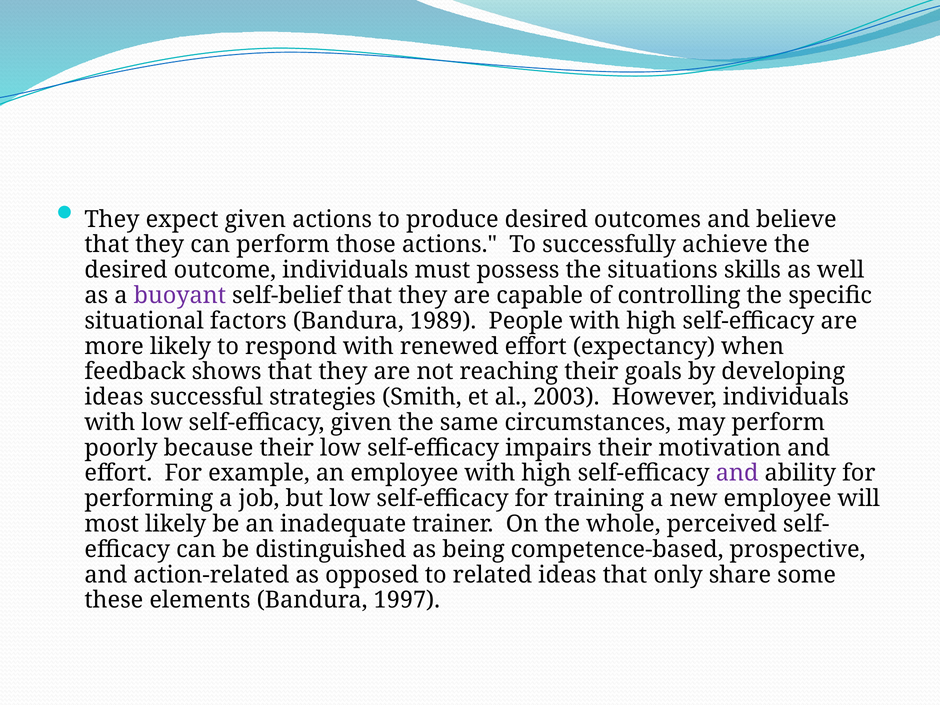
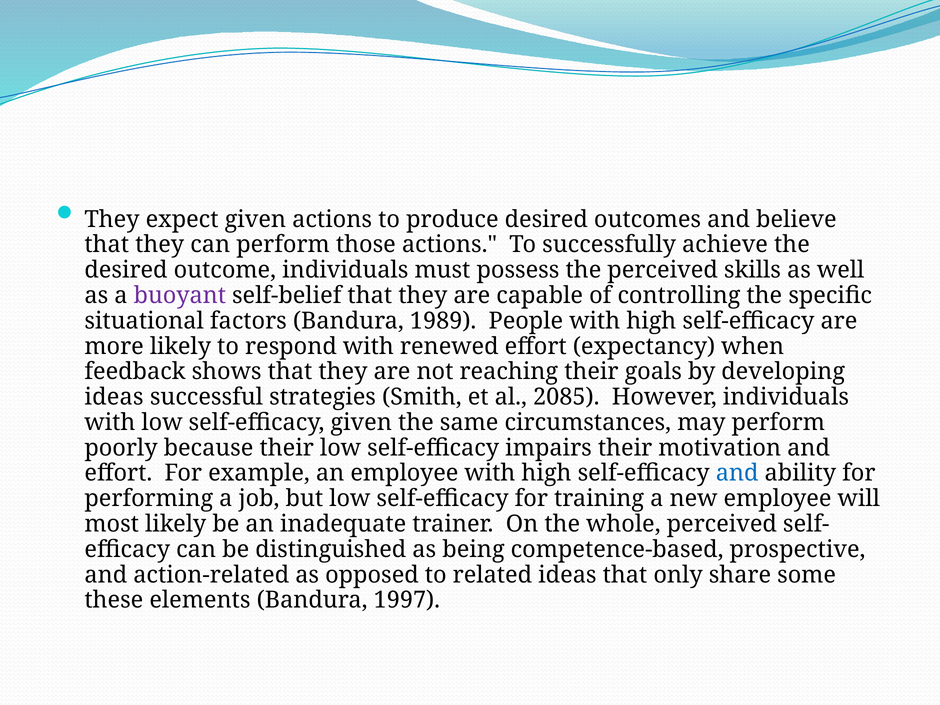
the situations: situations -> perceived (663, 270)
2003: 2003 -> 2085 (566, 397)
and colour: purple -> blue (737, 473)
